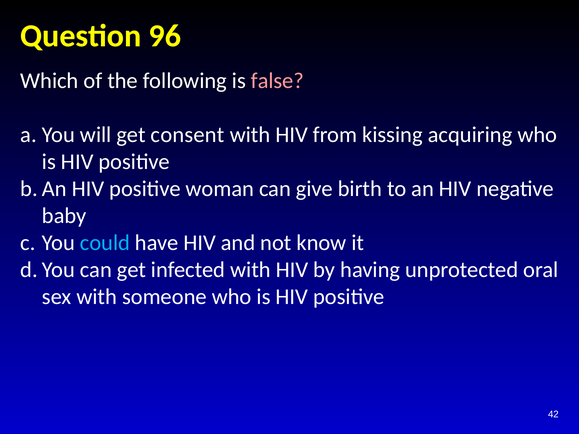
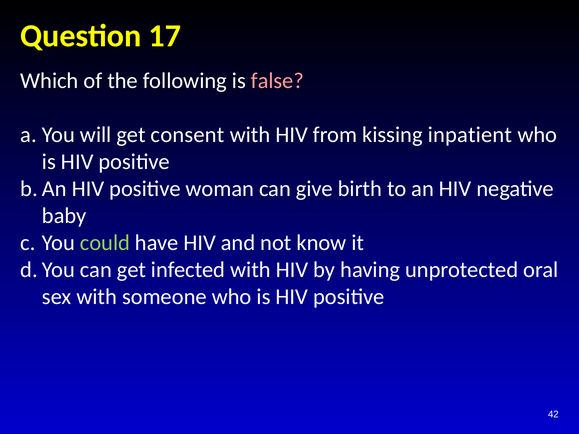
96: 96 -> 17 (165, 36)
acquiring: acquiring -> inpatient (470, 135)
could colour: light blue -> light green (105, 243)
